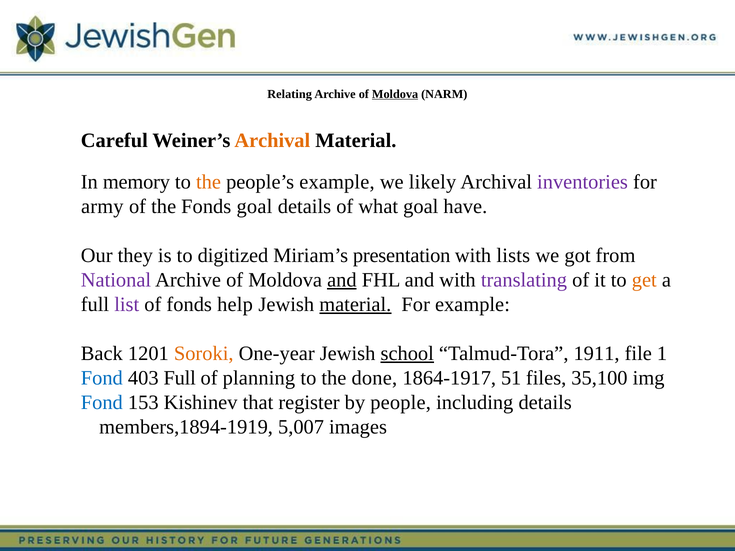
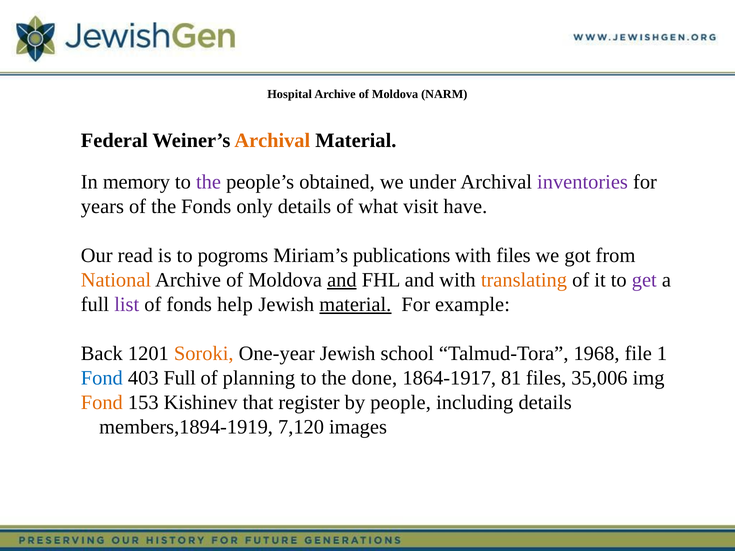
Relating: Relating -> Hospital (290, 94)
Moldova underline: present -> none (395, 94)
Careful: Careful -> Federal (114, 140)
the colour: orange -> purple (209, 182)
people’s example: example -> obtained (337, 182)
likely: likely -> under (433, 182)
army: army -> years (102, 207)
Fonds goal: goal -> only (255, 207)
what goal: goal -> visit (421, 207)
they: they -> read (135, 256)
digitized: digitized -> pogroms (233, 256)
presentation: presentation -> publications (402, 256)
with lists: lists -> files (513, 256)
National colour: purple -> orange (116, 280)
translating colour: purple -> orange (524, 280)
get colour: orange -> purple (644, 280)
school underline: present -> none (407, 354)
1911: 1911 -> 1968 (597, 354)
51: 51 -> 81 (511, 378)
35,100: 35,100 -> 35,006 (599, 378)
Fond colour: blue -> orange (102, 403)
5,007: 5,007 -> 7,120 (301, 427)
